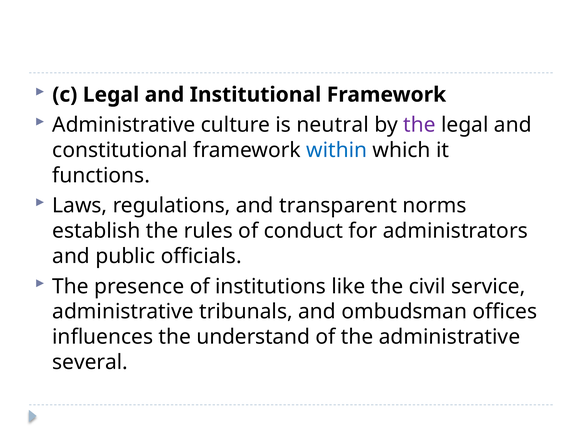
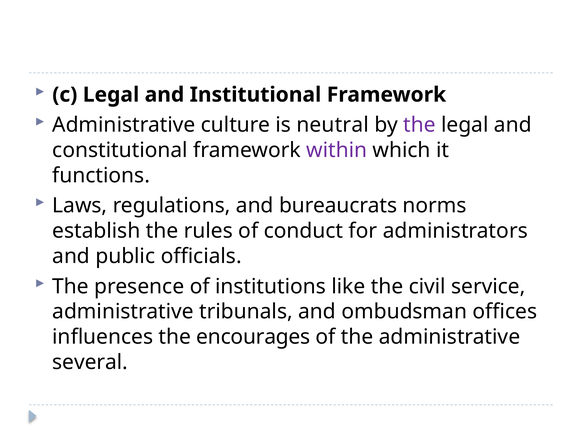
within colour: blue -> purple (337, 150)
transparent: transparent -> bureaucrats (338, 205)
understand: understand -> encourages (253, 337)
